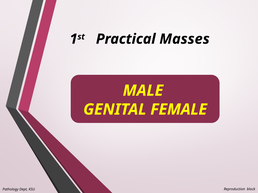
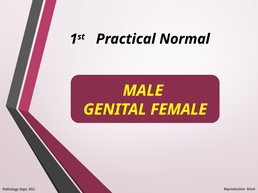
Masses: Masses -> Normal (185, 39)
